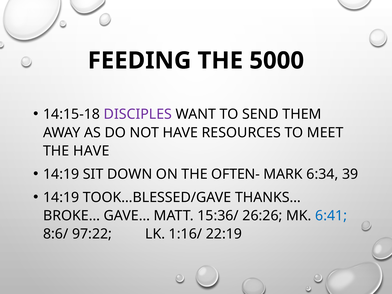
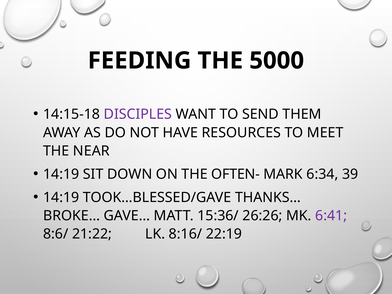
THE HAVE: HAVE -> NEAR (91, 151)
6:41 colour: blue -> purple (331, 216)
97:22: 97:22 -> 21:22 (92, 234)
1:16/: 1:16/ -> 8:16/ (185, 234)
